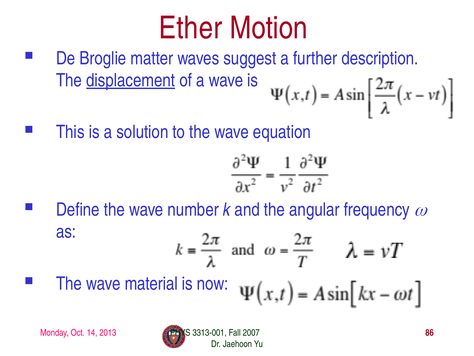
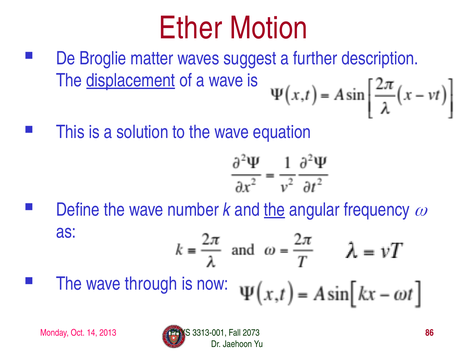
the underline: none -> present (274, 209)
material: material -> through (151, 283)
2007: 2007 -> 2073 (251, 332)
